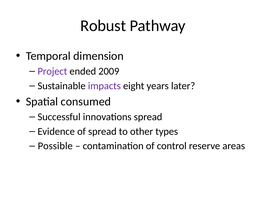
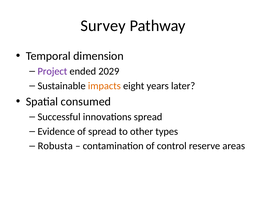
Robust: Robust -> Survey (103, 26)
2009: 2009 -> 2029 (109, 71)
impacts colour: purple -> orange (104, 86)
Possible: Possible -> Robusta (55, 146)
